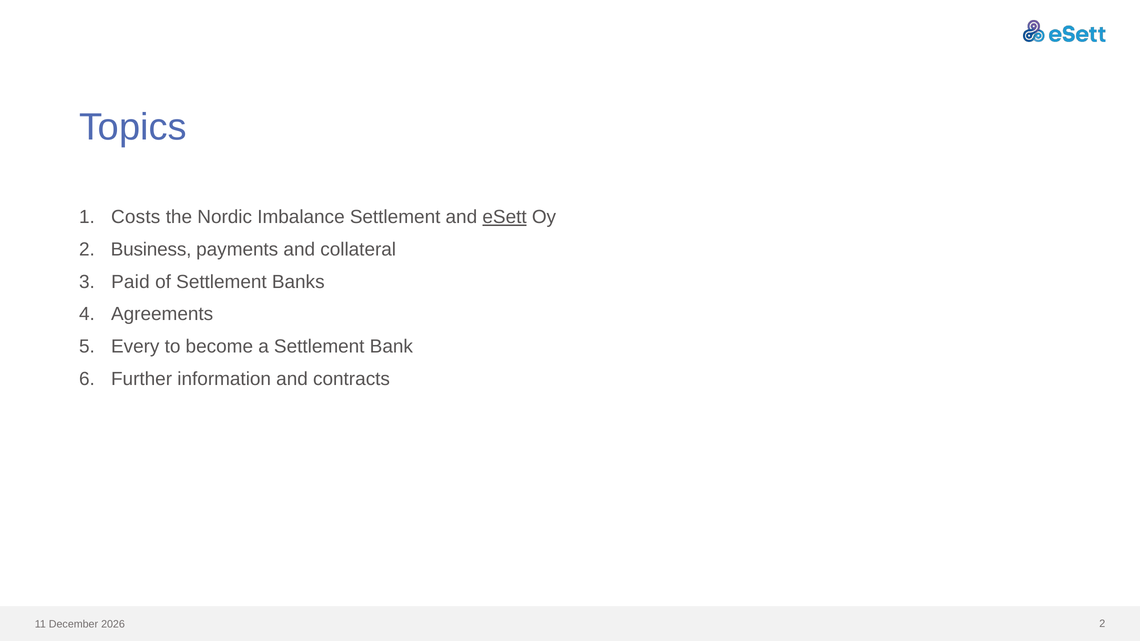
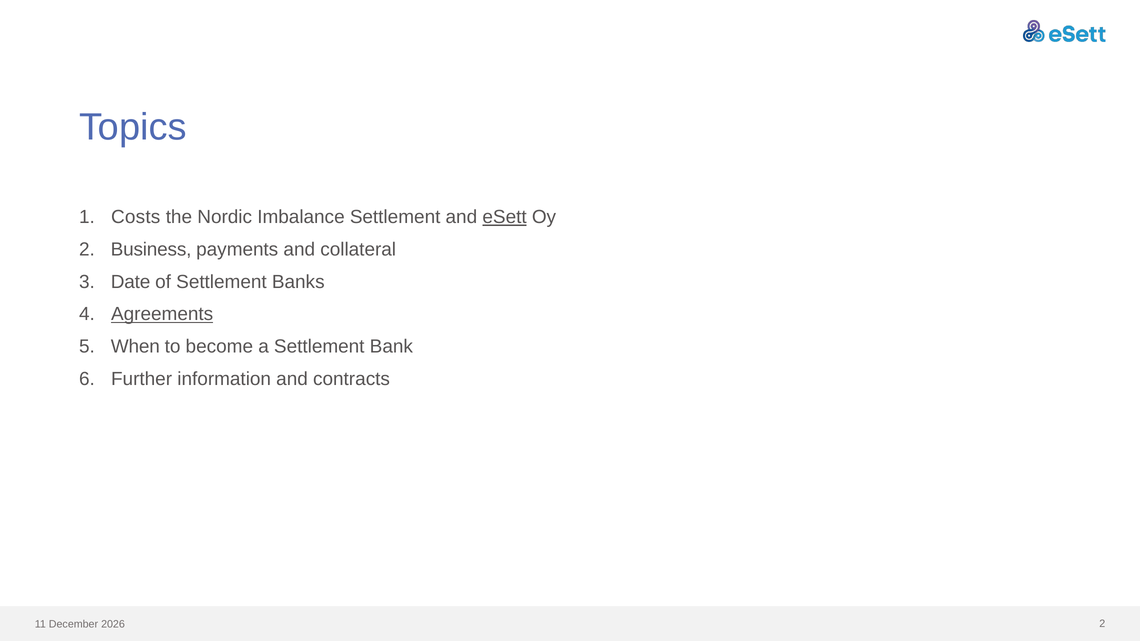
Paid: Paid -> Date (131, 282)
Agreements underline: none -> present (162, 314)
Every: Every -> When (135, 347)
